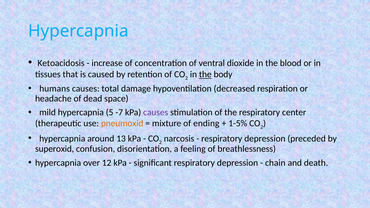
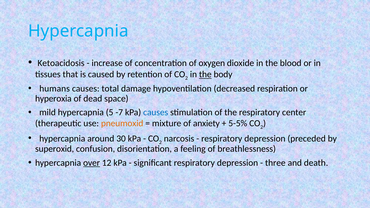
ventral: ventral -> oxygen (212, 63)
headache: headache -> hyperoxia (53, 99)
causes colour: purple -> blue (156, 112)
ending: ending -> anxiety (206, 124)
1-5%: 1-5% -> 5-5% (238, 124)
13: 13 -> 30 (121, 139)
over underline: none -> present (92, 163)
chain: chain -> three (275, 163)
